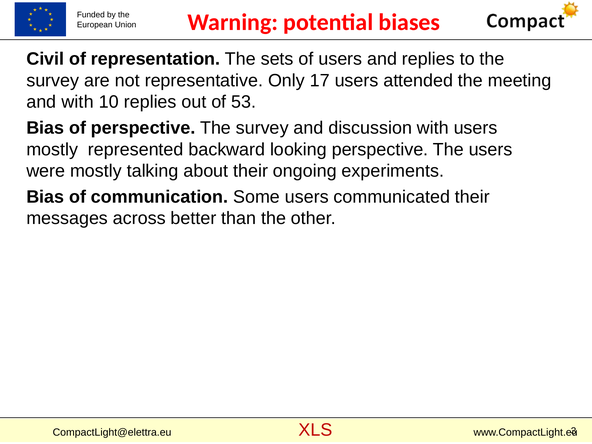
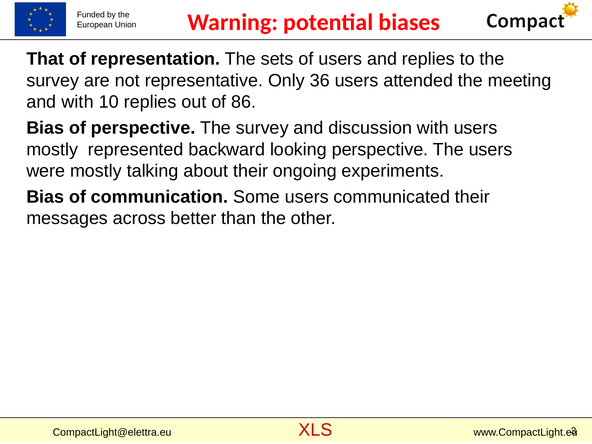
Civil: Civil -> That (45, 59)
17: 17 -> 36 (320, 80)
53: 53 -> 86 (244, 102)
